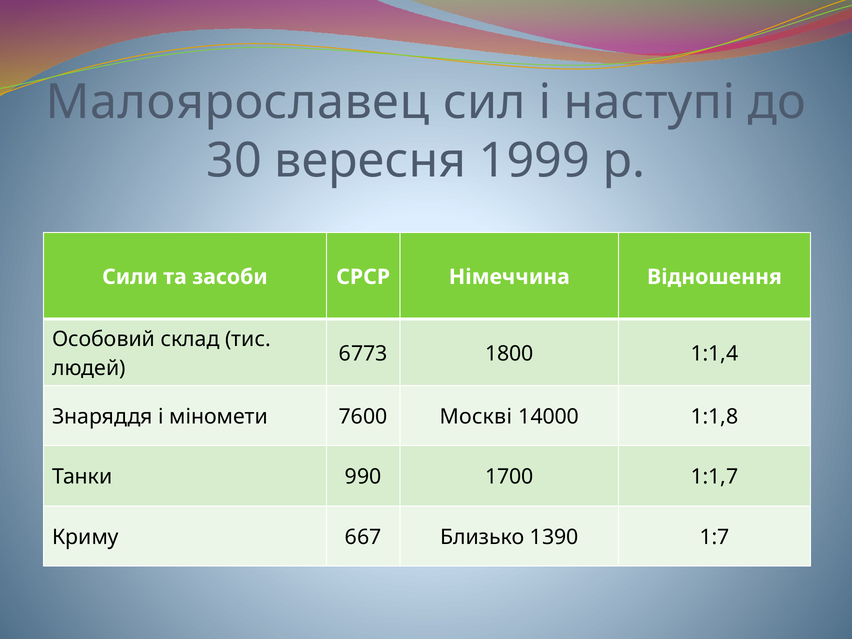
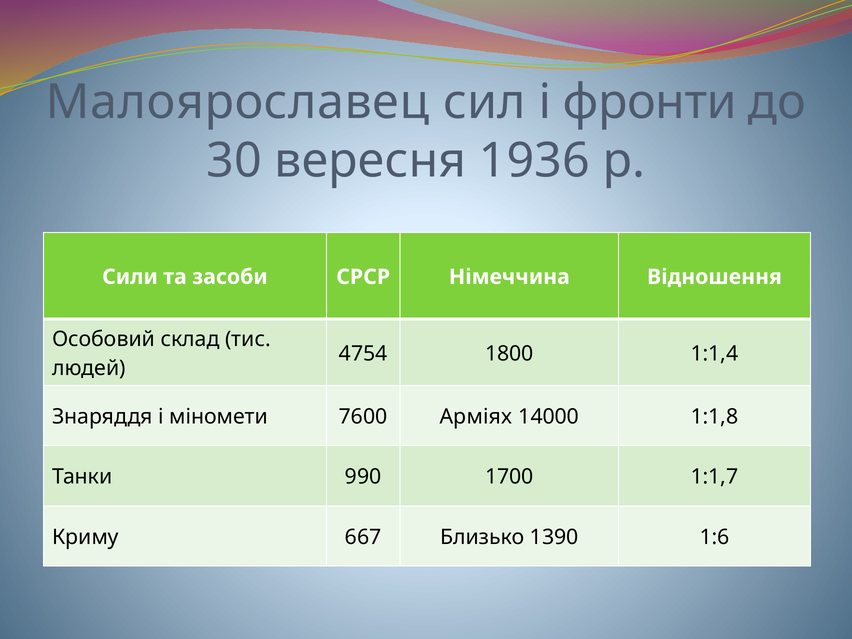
наступі: наступі -> фронти (650, 102)
1999: 1999 -> 1936 (534, 160)
6773: 6773 -> 4754 (363, 354)
Москві: Москві -> Арміях (476, 417)
1:7: 1:7 -> 1:6 (715, 537)
